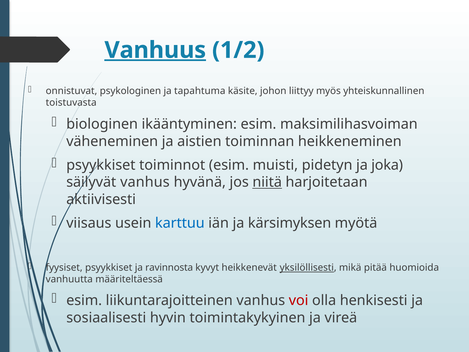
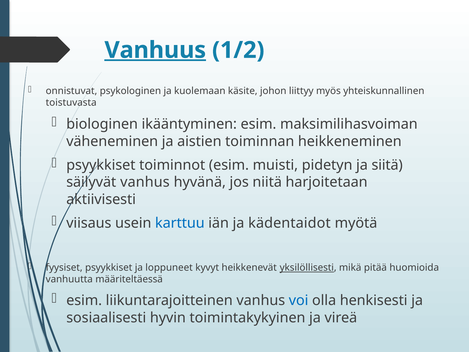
tapahtuma: tapahtuma -> kuolemaan (200, 91)
joka: joka -> siitä (387, 165)
niitä underline: present -> none (267, 182)
kärsimyksen: kärsimyksen -> kädentaidot (289, 223)
ravinnosta: ravinnosta -> loppuneet (169, 267)
voi colour: red -> blue (299, 300)
